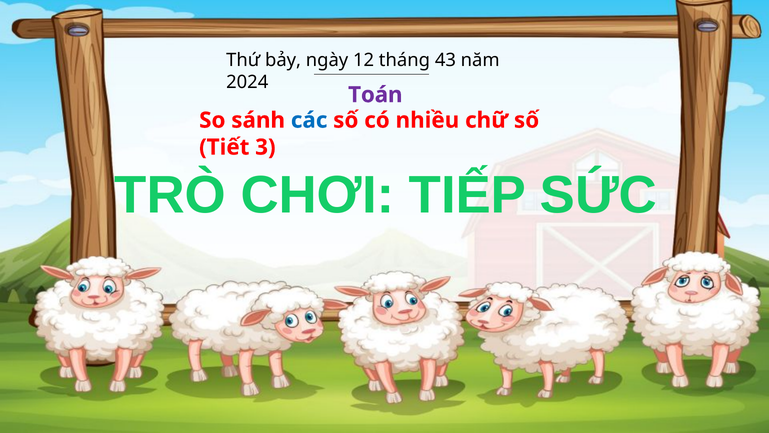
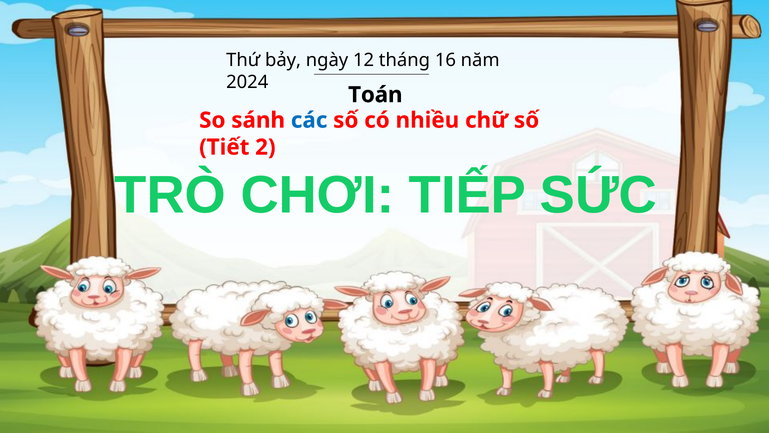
43: 43 -> 16 (445, 60)
Toán colour: purple -> black (375, 95)
3: 3 -> 2 (265, 147)
